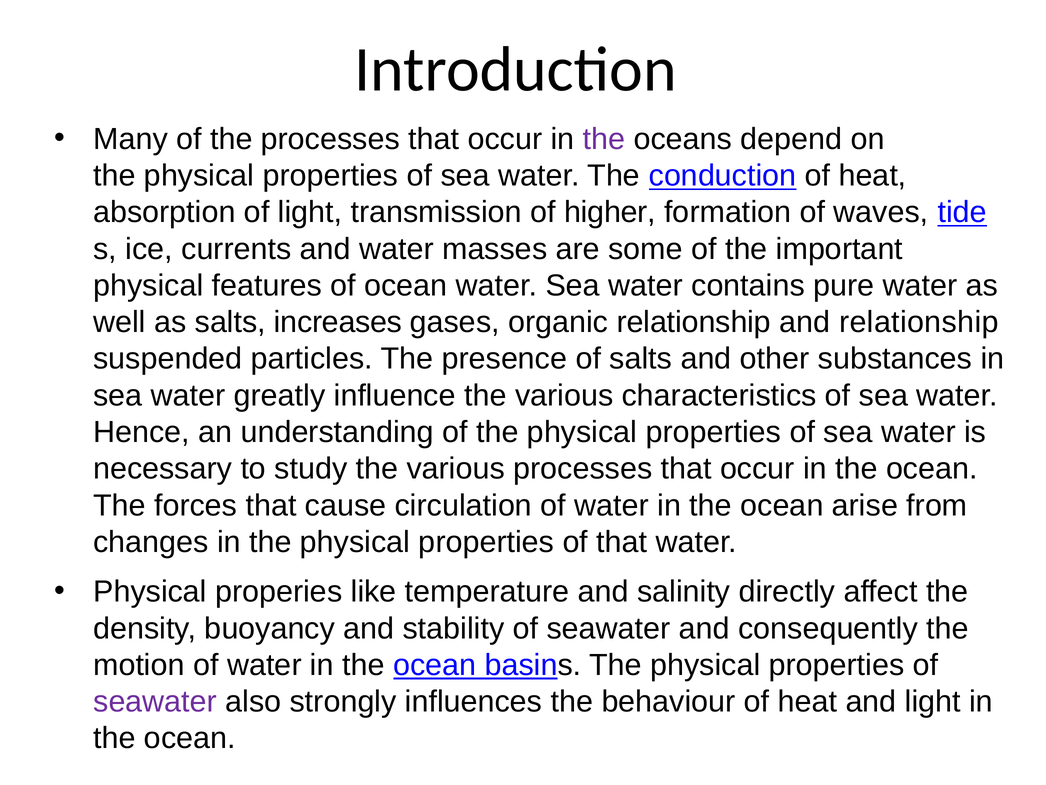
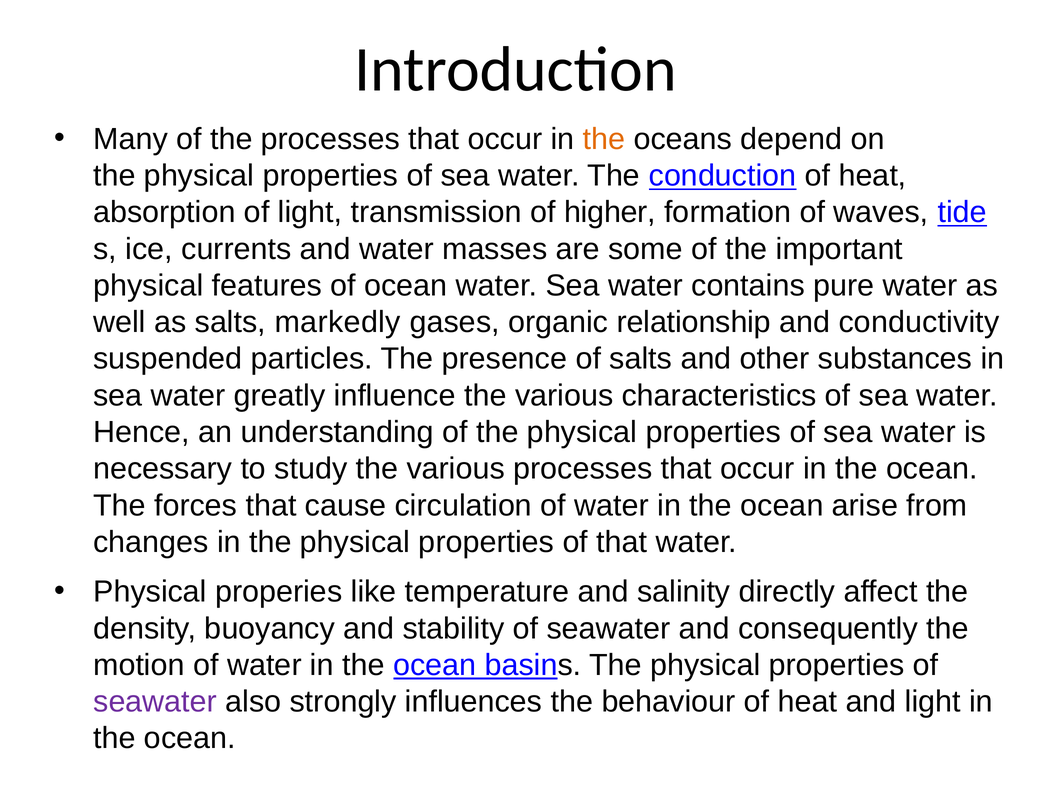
the colour: purple -> orange (604, 139)
increases: increases -> markedly (338, 322)
and relationship: relationship -> conductivity (919, 322)
